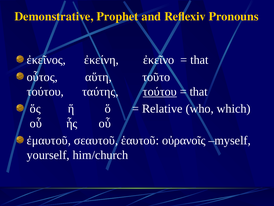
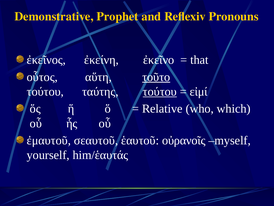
τοῦτο underline: none -> present (156, 77)
that: that -> εἰμί (199, 91)
him/church: him/church -> him/ἑαυτάς (100, 155)
